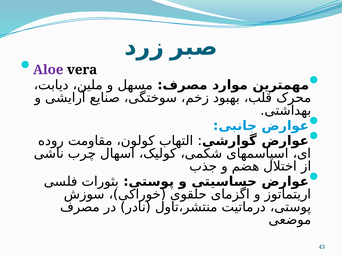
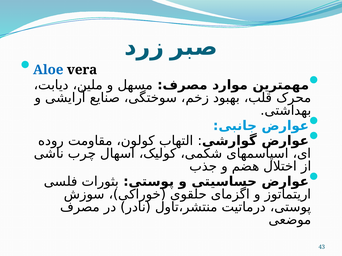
Aloe colour: purple -> blue (48, 70)
